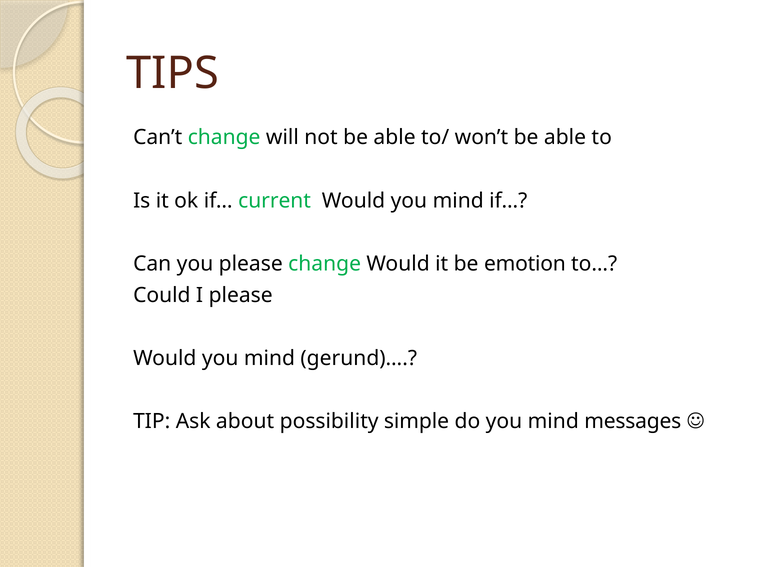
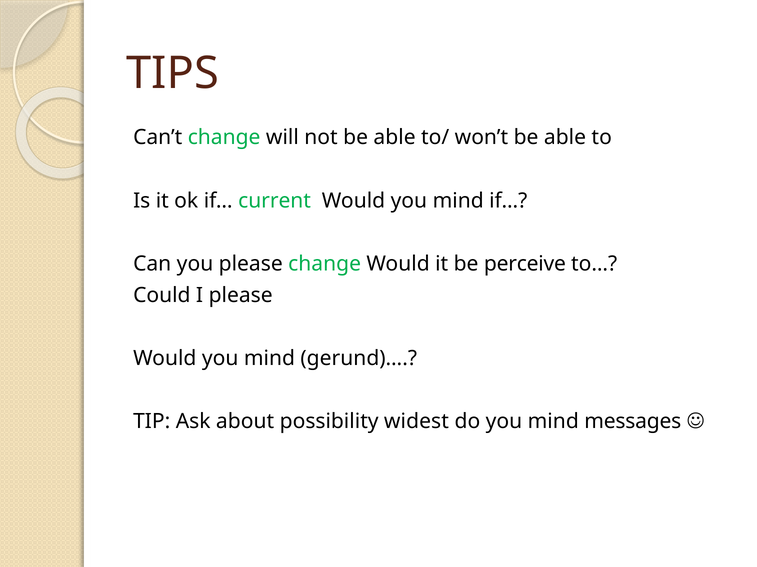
emotion: emotion -> perceive (525, 264)
simple: simple -> widest (416, 422)
